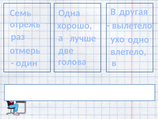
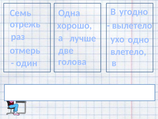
другая: другая -> угодно (134, 12)
